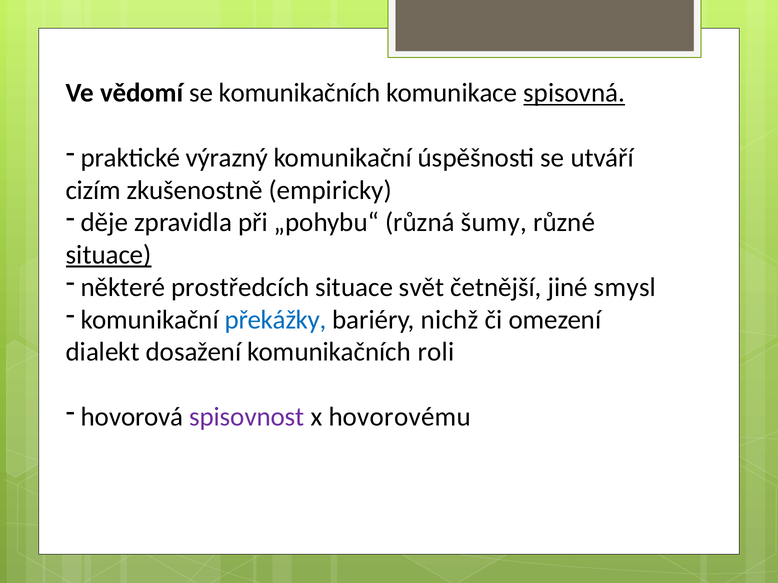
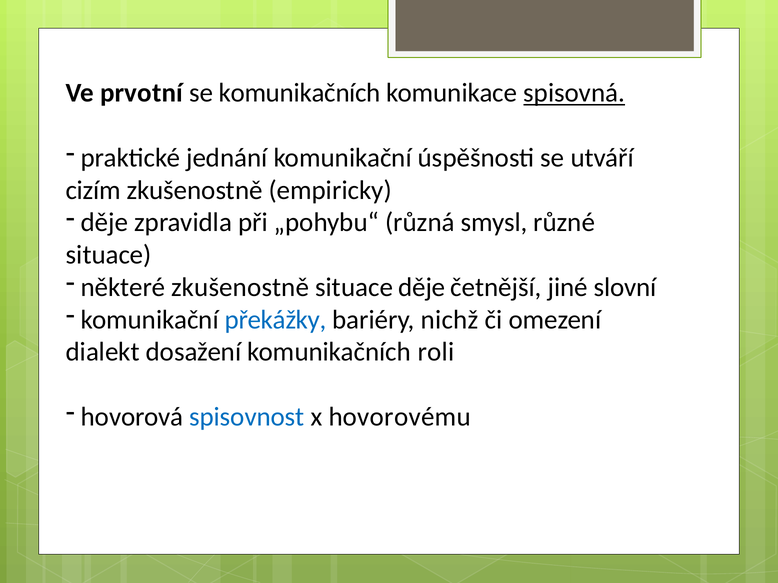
vědomí: vědomí -> prvotní (141, 93)
výrazný: výrazný -> jednání (227, 158)
šumy: šumy -> smysl (494, 223)
situace underline: present -> none (109, 255)
některé prostředcích: prostředcích -> zkušenostně (240, 288)
situace svět: svět -> děje (422, 288)
smysl: smysl -> slovní (625, 288)
spisovnost colour: purple -> blue (247, 417)
